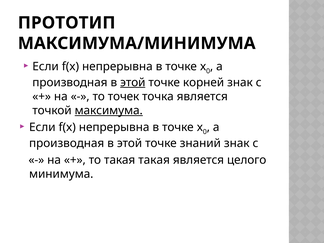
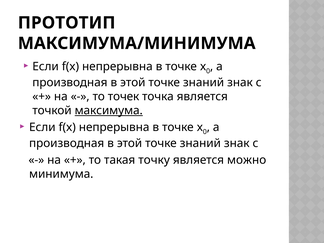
этой underline: present -> none (133, 82)
корней: корней -> знаний (204, 82)
такая такая: такая -> точку (154, 160)
целого: целого -> можно (247, 160)
